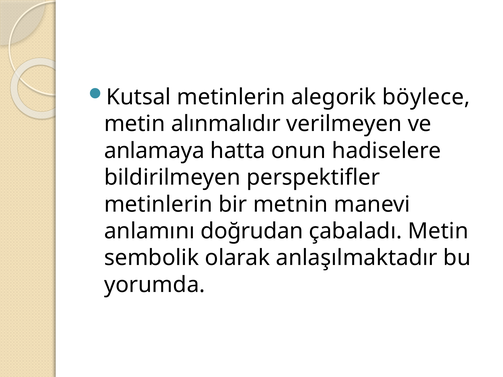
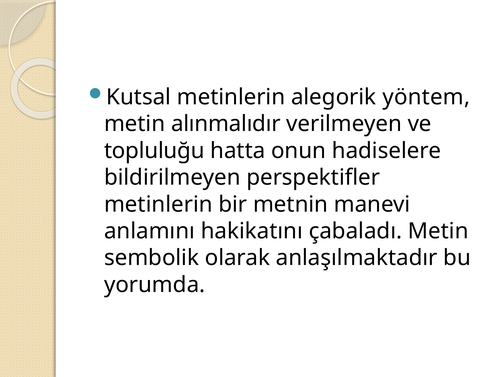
böylece: böylece -> yöntem (426, 97)
anlamaya: anlamaya -> topluluğu (154, 151)
doğrudan: doğrudan -> hakikatını (252, 231)
